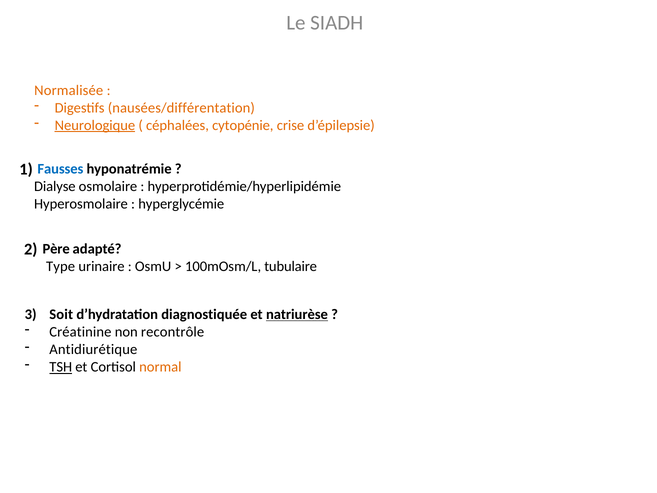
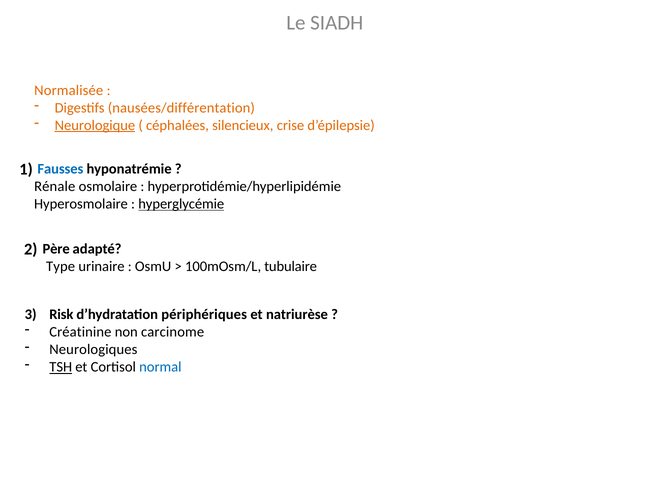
cytopénie: cytopénie -> silencieux (243, 125)
Dialyse: Dialyse -> Rénale (55, 186)
hyperglycémie underline: none -> present (181, 204)
Soit: Soit -> Risk (61, 314)
diagnostiquée: diagnostiquée -> périphériques (204, 314)
natriurèse underline: present -> none (297, 314)
recontrôle: recontrôle -> carcinome (173, 332)
Antidiurétique: Antidiurétique -> Neurologiques (93, 349)
normal colour: orange -> blue (160, 367)
